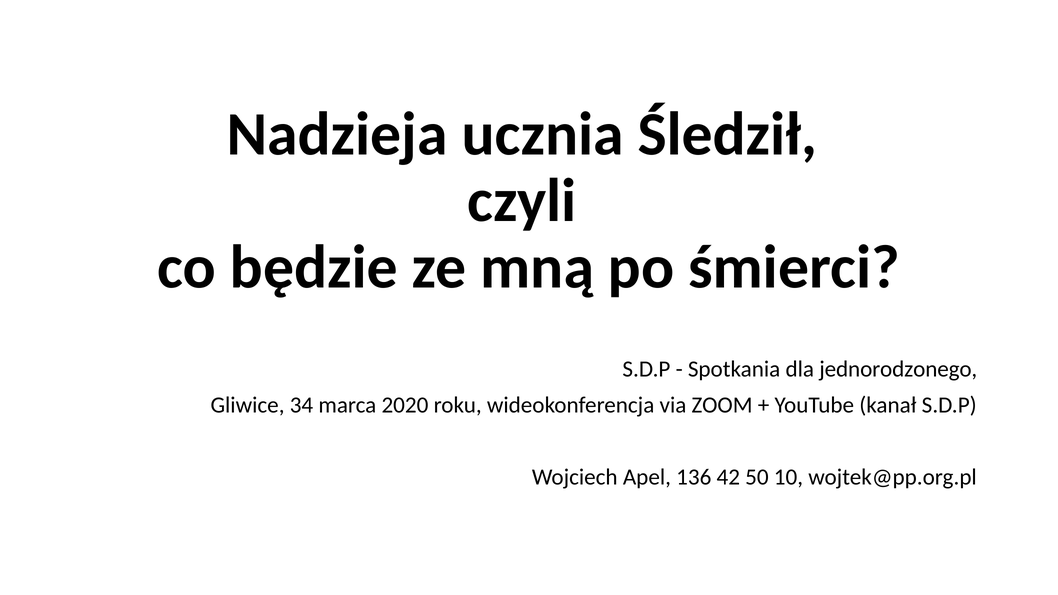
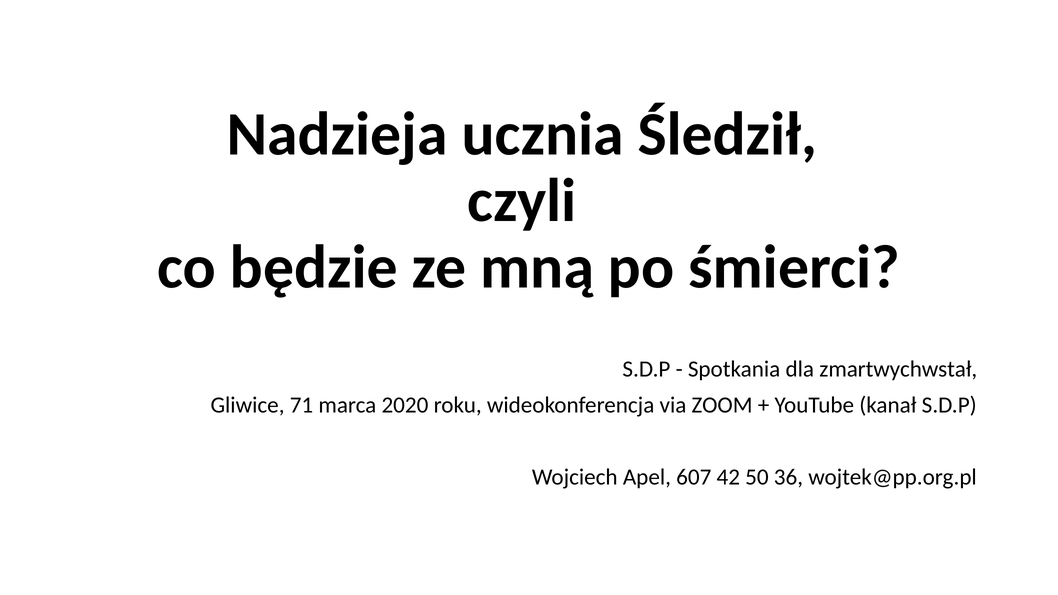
jednorodzonego: jednorodzonego -> zmartwychwstał (898, 369)
34: 34 -> 71 (301, 405)
136: 136 -> 607 (694, 477)
10: 10 -> 36 (788, 477)
